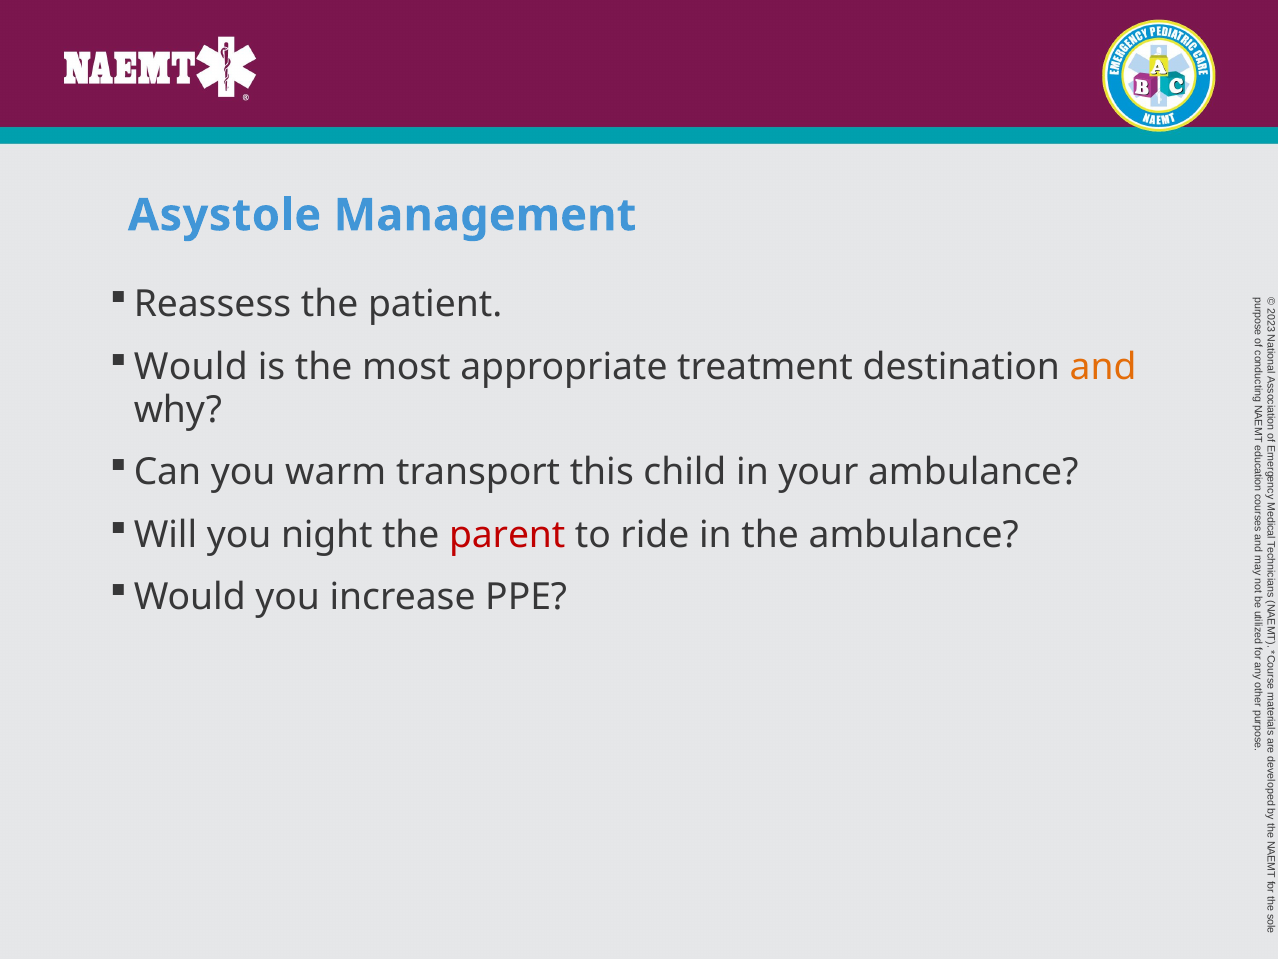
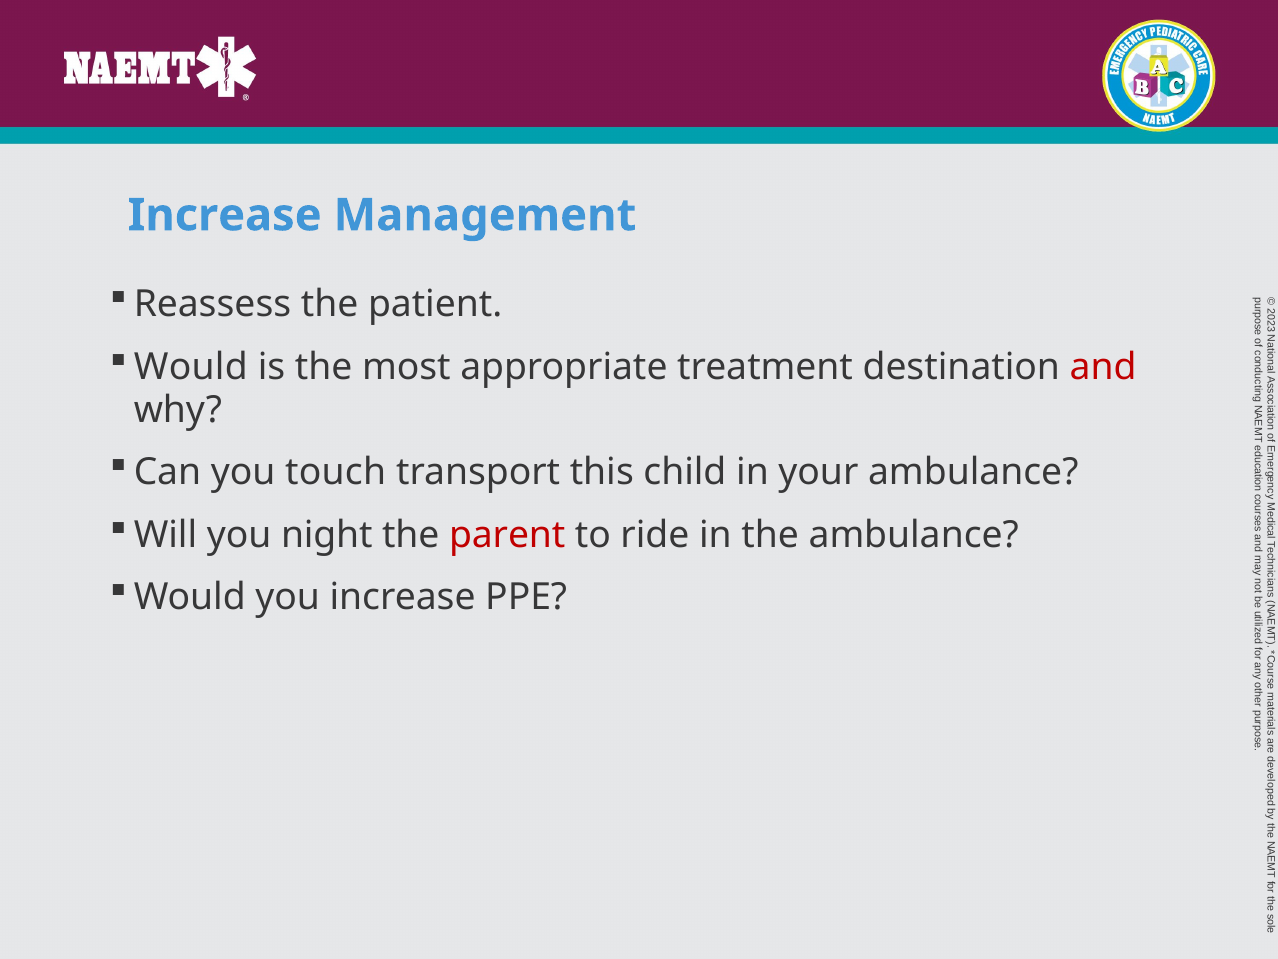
Asystole: Asystole -> Increase (225, 215)
and colour: orange -> red (1103, 367)
warm: warm -> touch (336, 472)
